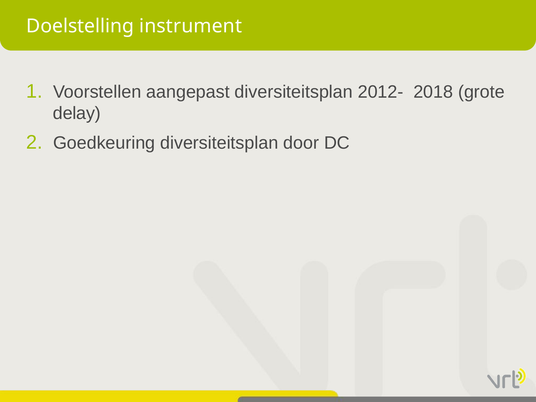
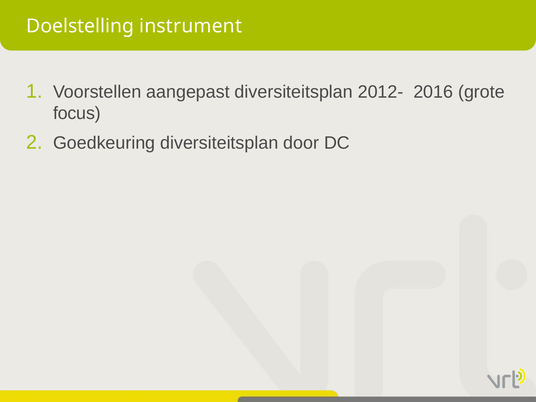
2018: 2018 -> 2016 (433, 92)
delay: delay -> focus (77, 113)
